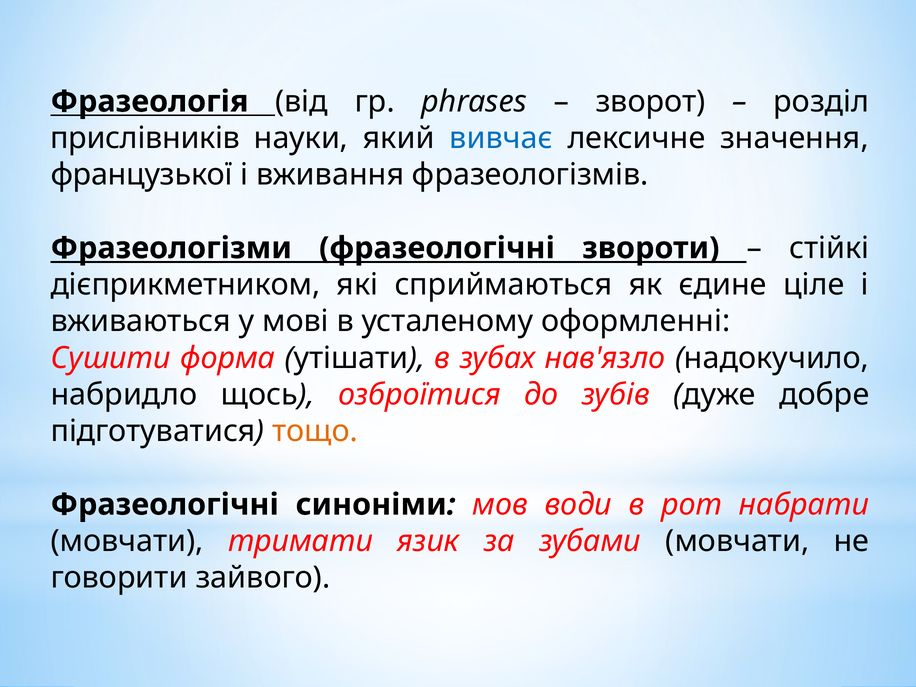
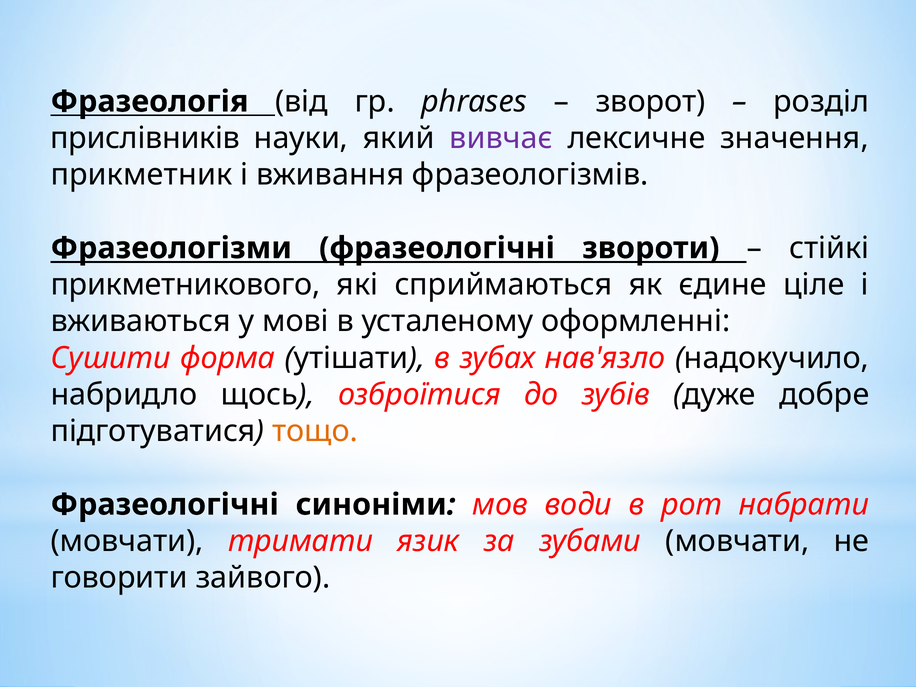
вивчає colour: blue -> purple (501, 138)
французької: французької -> прикметник (141, 175)
дієприкметником: дієприкметником -> прикметникового (185, 285)
